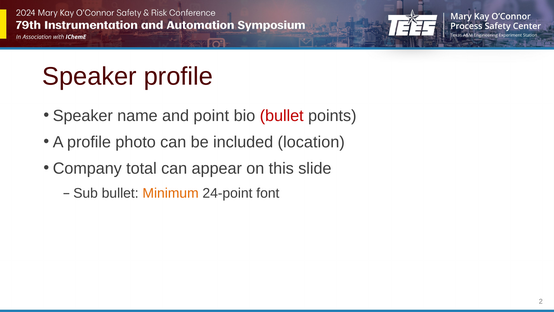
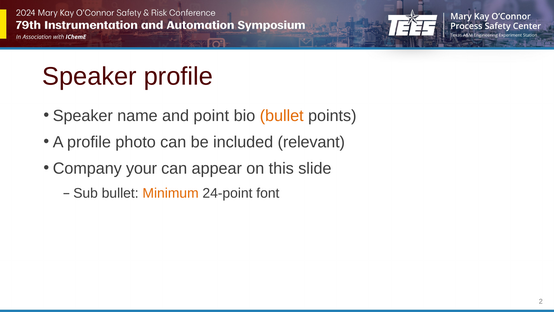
bullet colour: red -> orange (282, 116)
location: location -> relevant (311, 142)
total: total -> your (142, 168)
